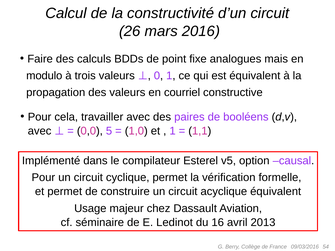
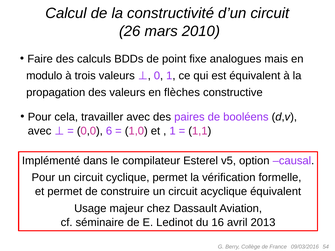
2016: 2016 -> 2010 (201, 31)
courriel: courriel -> flèches (182, 93)
5: 5 -> 6 (109, 131)
